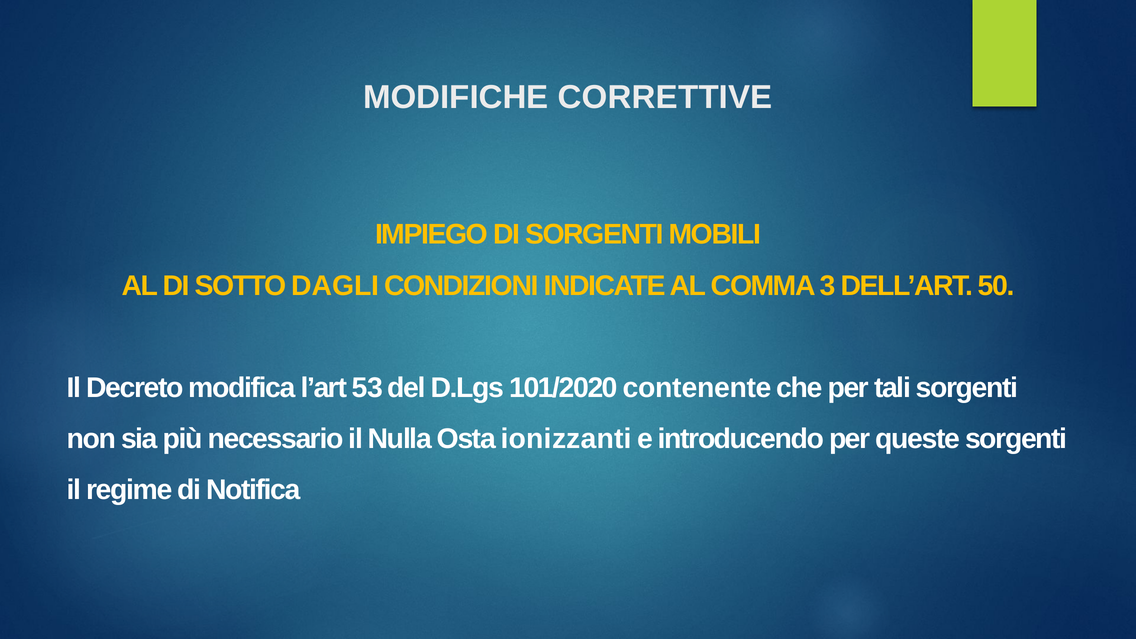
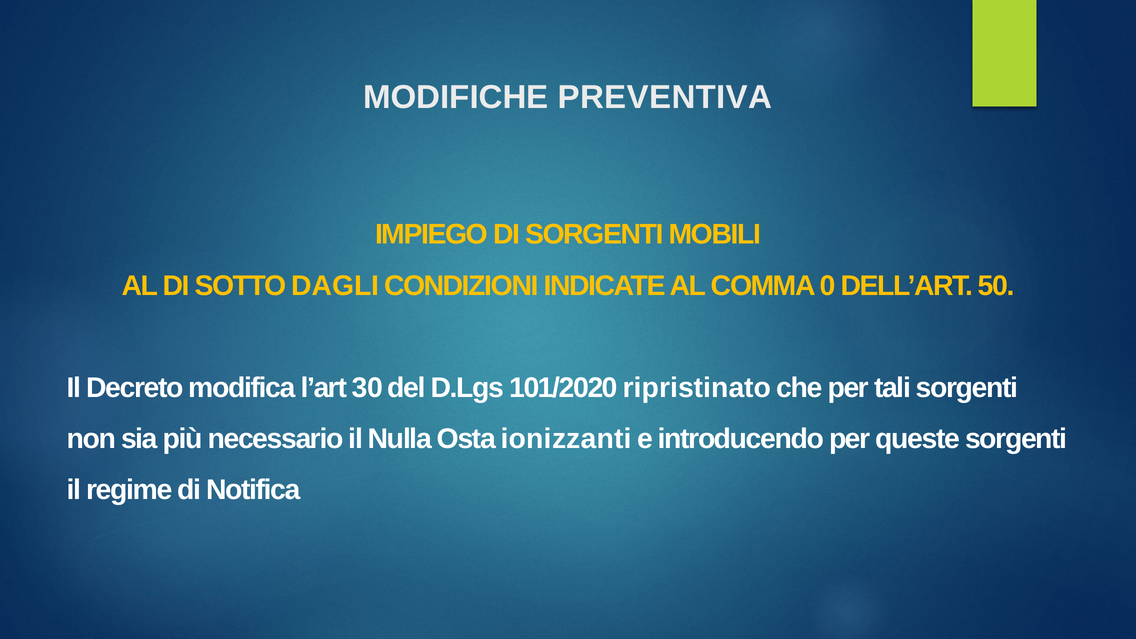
CORRETTIVE: CORRETTIVE -> PREVENTIVA (665, 98)
3: 3 -> 0 (828, 286)
53: 53 -> 30 (367, 388)
contenente: contenente -> ripristinato (697, 388)
